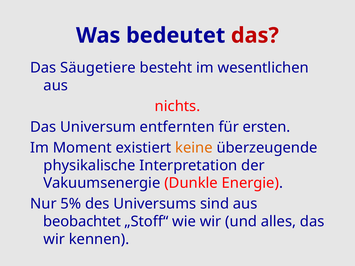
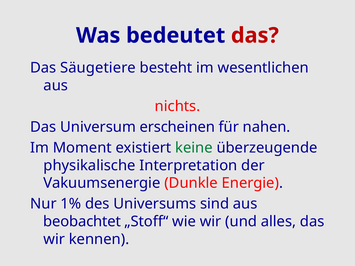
entfernten: entfernten -> erscheinen (177, 127)
ersten: ersten -> nahen (267, 127)
keine colour: orange -> green (194, 148)
5%: 5% -> 1% (71, 204)
